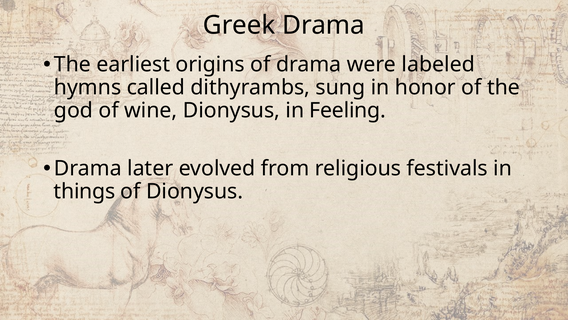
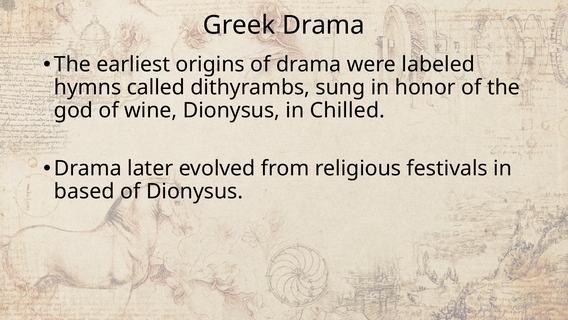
Feeling: Feeling -> Chilled (347, 110)
things: things -> based (84, 191)
